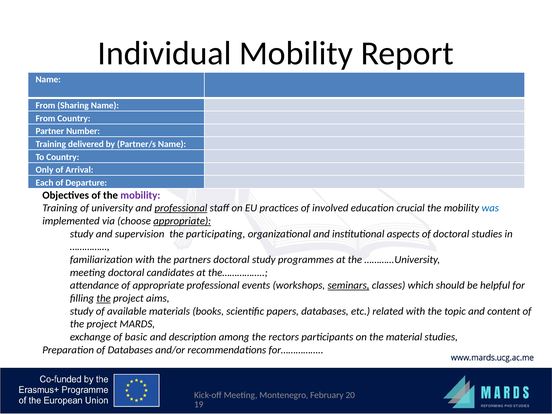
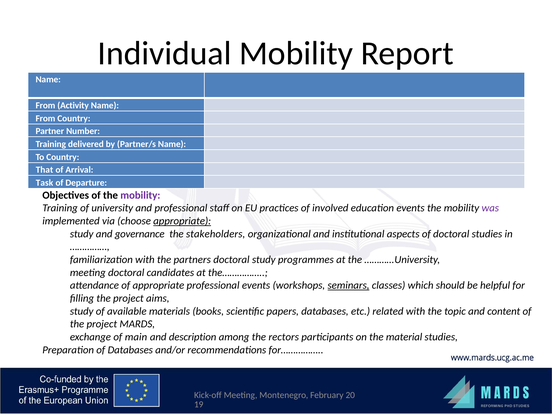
Sharing: Sharing -> Activity (73, 105)
Only: Only -> That (44, 170)
Each: Each -> Task (44, 183)
professional underline: present -> none (181, 208)
education crucial: crucial -> events (411, 208)
was colour: blue -> purple (490, 208)
supervision: supervision -> governance (140, 234)
participating: participating -> stakeholders (216, 234)
the underline: present -> none (104, 298)
basic: basic -> main (136, 337)
